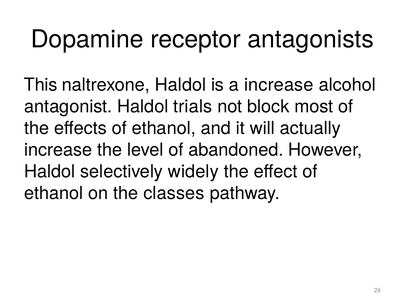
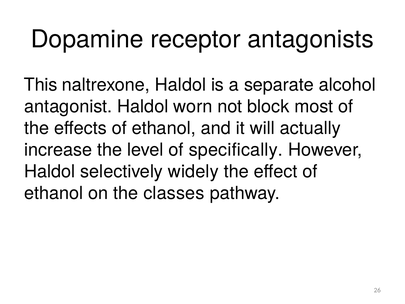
a increase: increase -> separate (279, 85)
trials: trials -> worn (193, 107)
abandoned: abandoned -> specifically (236, 150)
